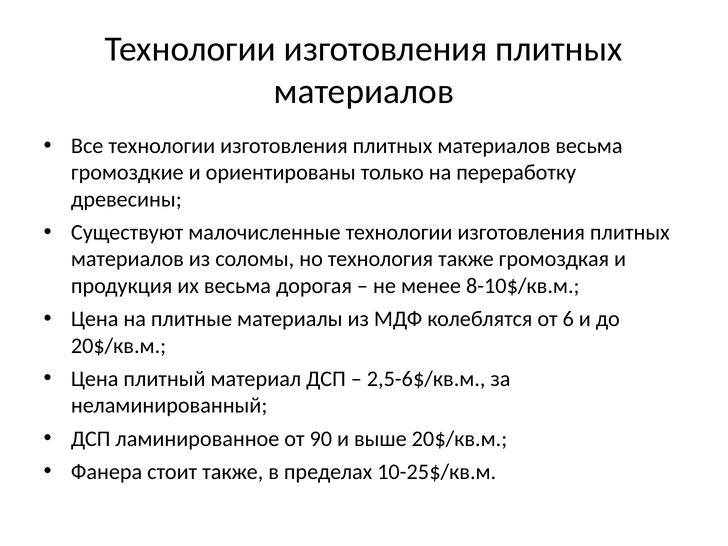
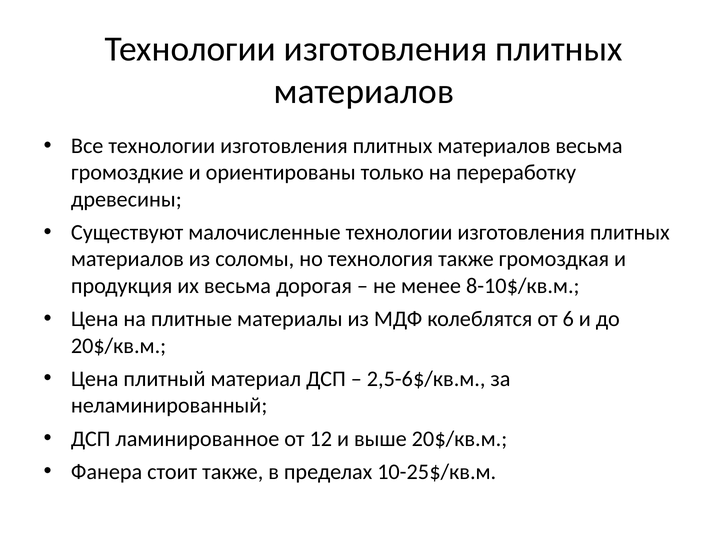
90: 90 -> 12 (321, 439)
